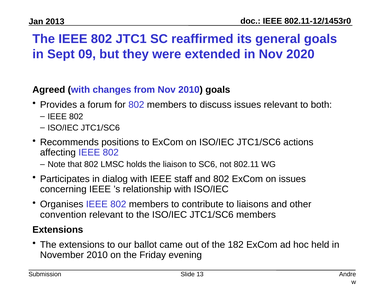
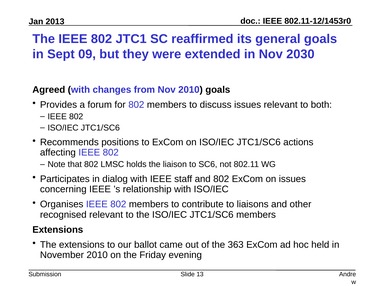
2020: 2020 -> 2030 (300, 54)
convention: convention -> recognised (63, 214)
182: 182 -> 363 (236, 245)
